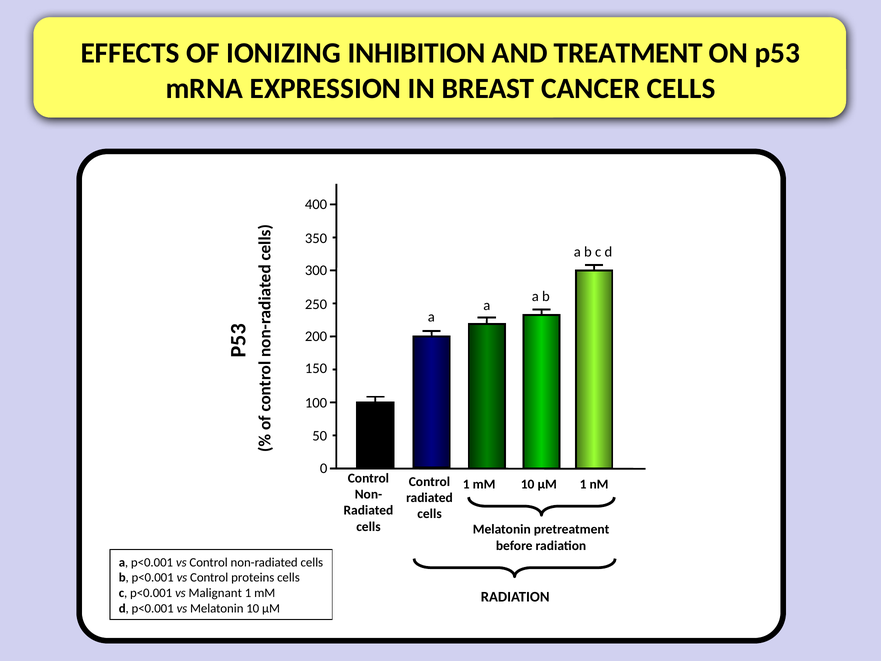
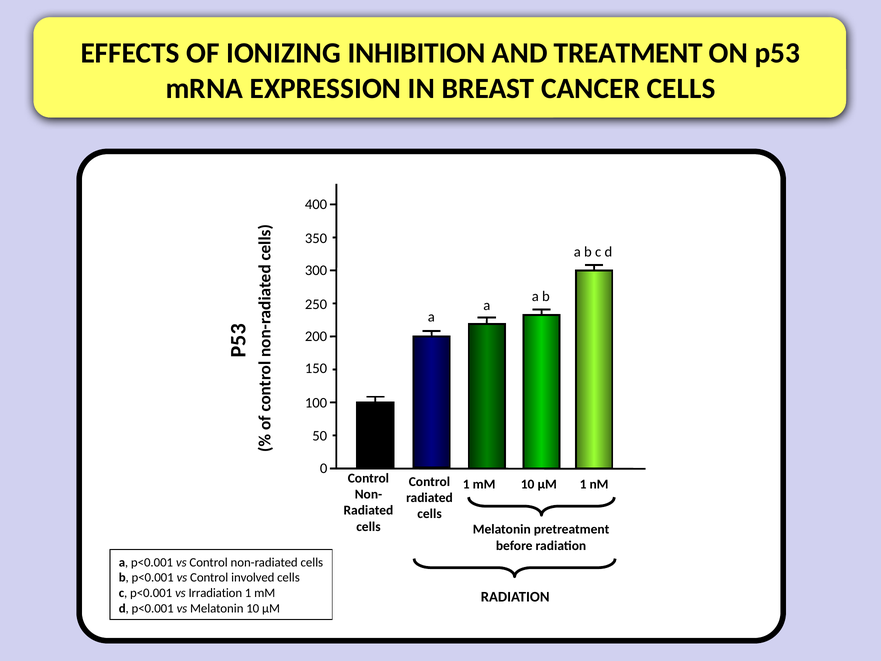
proteins: proteins -> involved (253, 578)
Malignant: Malignant -> Irradiation (215, 593)
